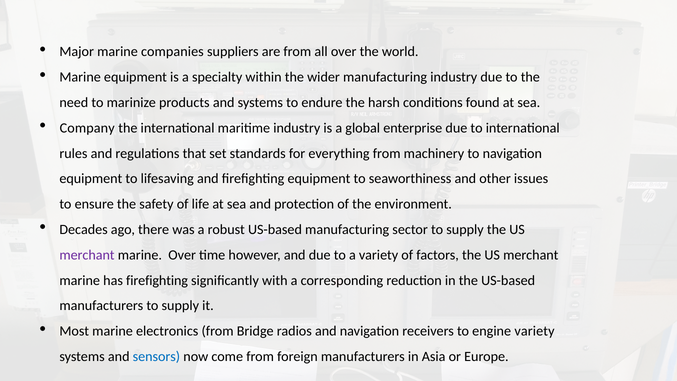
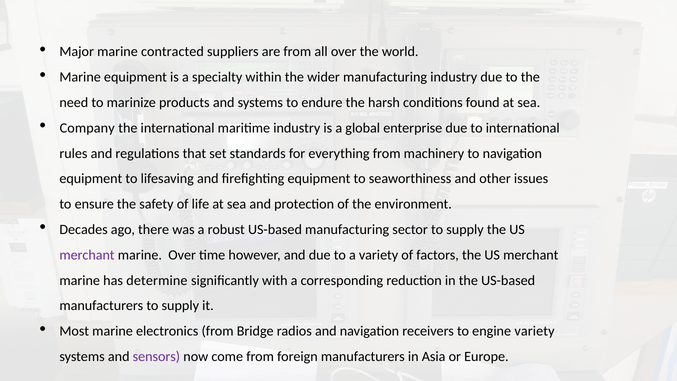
companies: companies -> contracted (172, 52)
has firefighting: firefighting -> determine (157, 280)
sensors colour: blue -> purple (156, 356)
